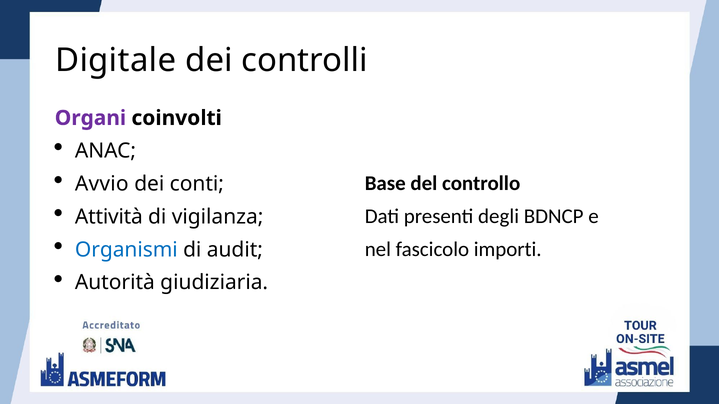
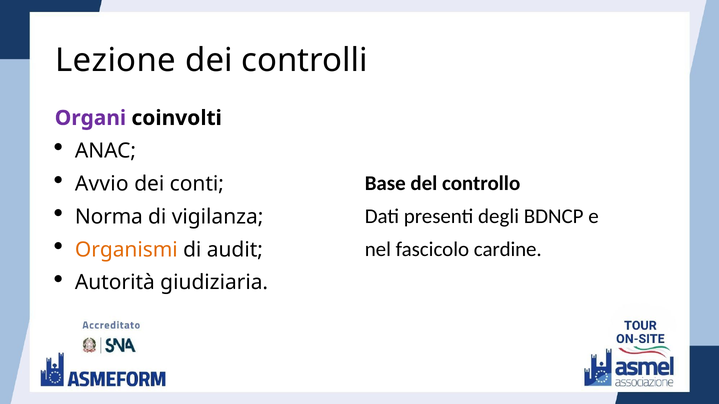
Digitale: Digitale -> Lezione (116, 60)
Attività: Attività -> Norma (109, 217)
Organismi colour: blue -> orange (126, 250)
importi: importi -> cardine (508, 249)
